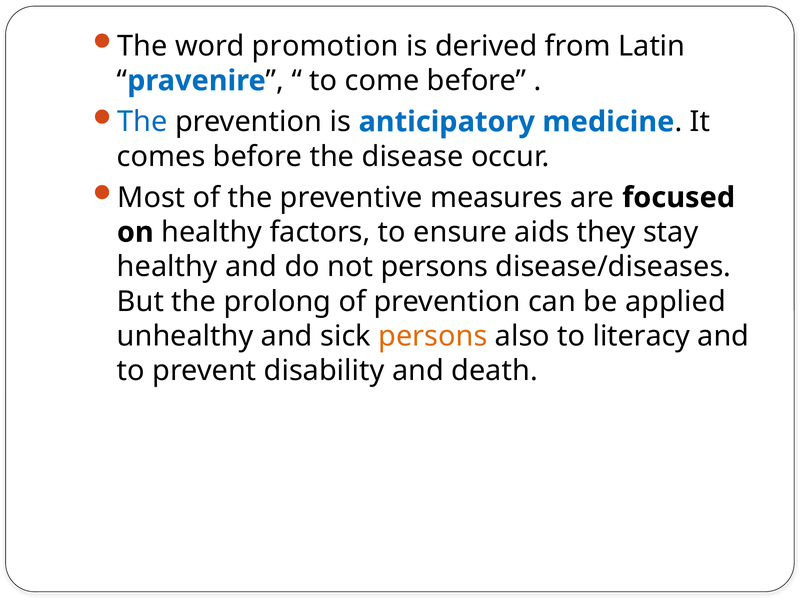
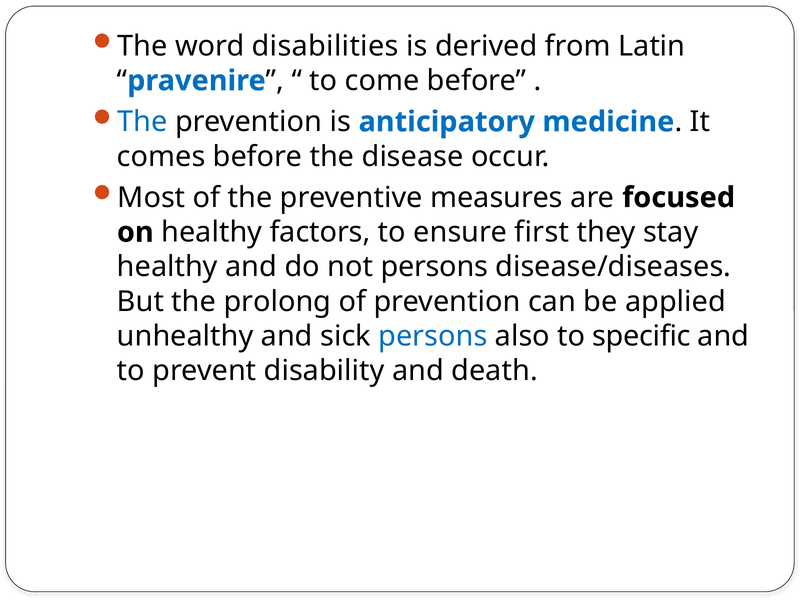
promotion: promotion -> disabilities (325, 46)
aids: aids -> first (542, 232)
persons colour: orange -> blue (433, 336)
literacy: literacy -> specific (642, 336)
